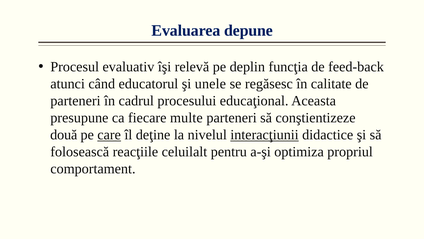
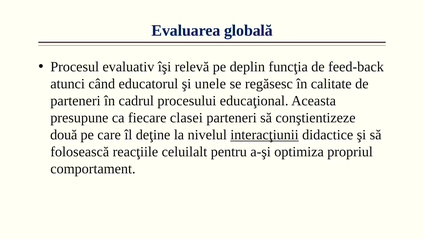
depune: depune -> globală (248, 31)
multe: multe -> clasei (186, 118)
care underline: present -> none (109, 135)
